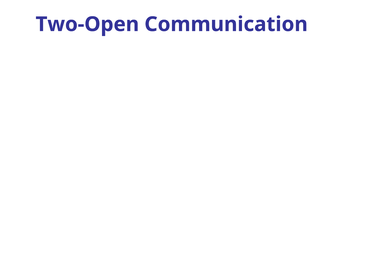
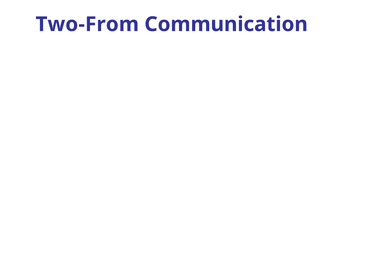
Two-Open: Two-Open -> Two-From (87, 24)
